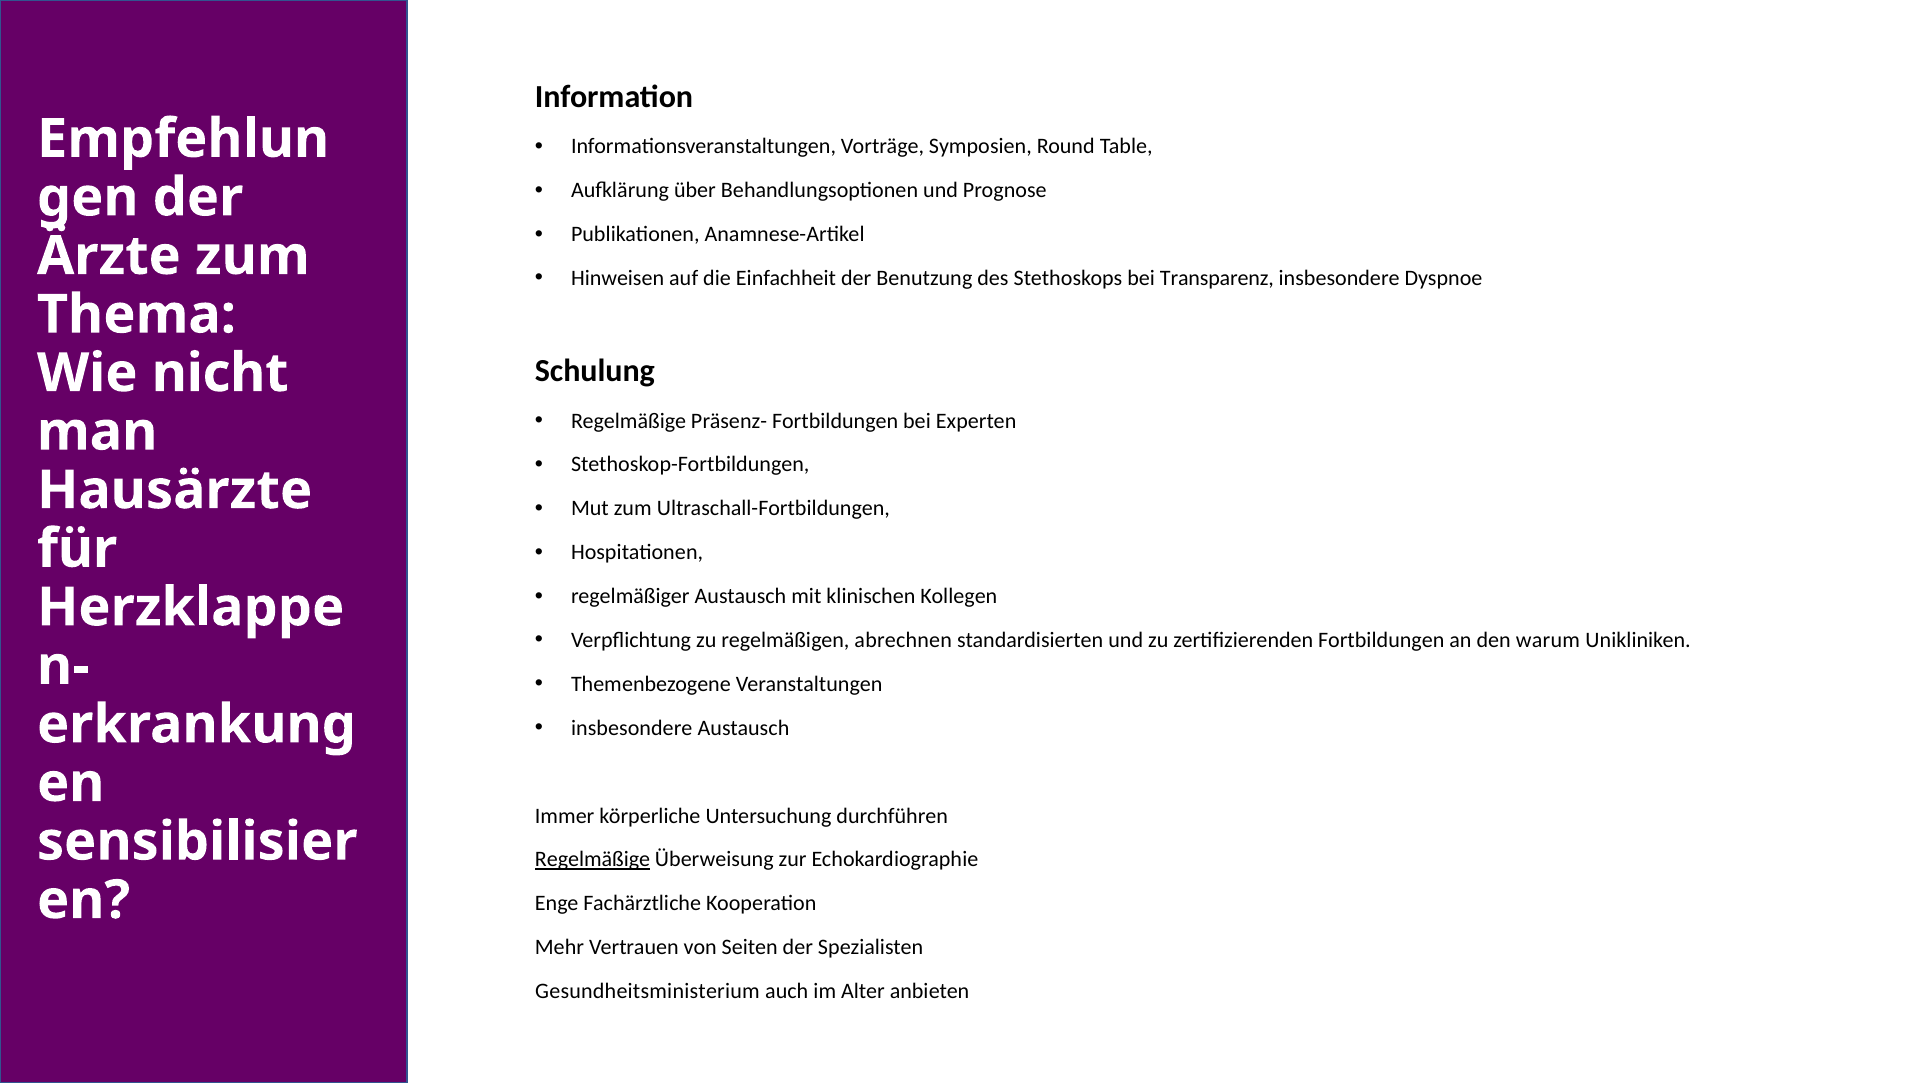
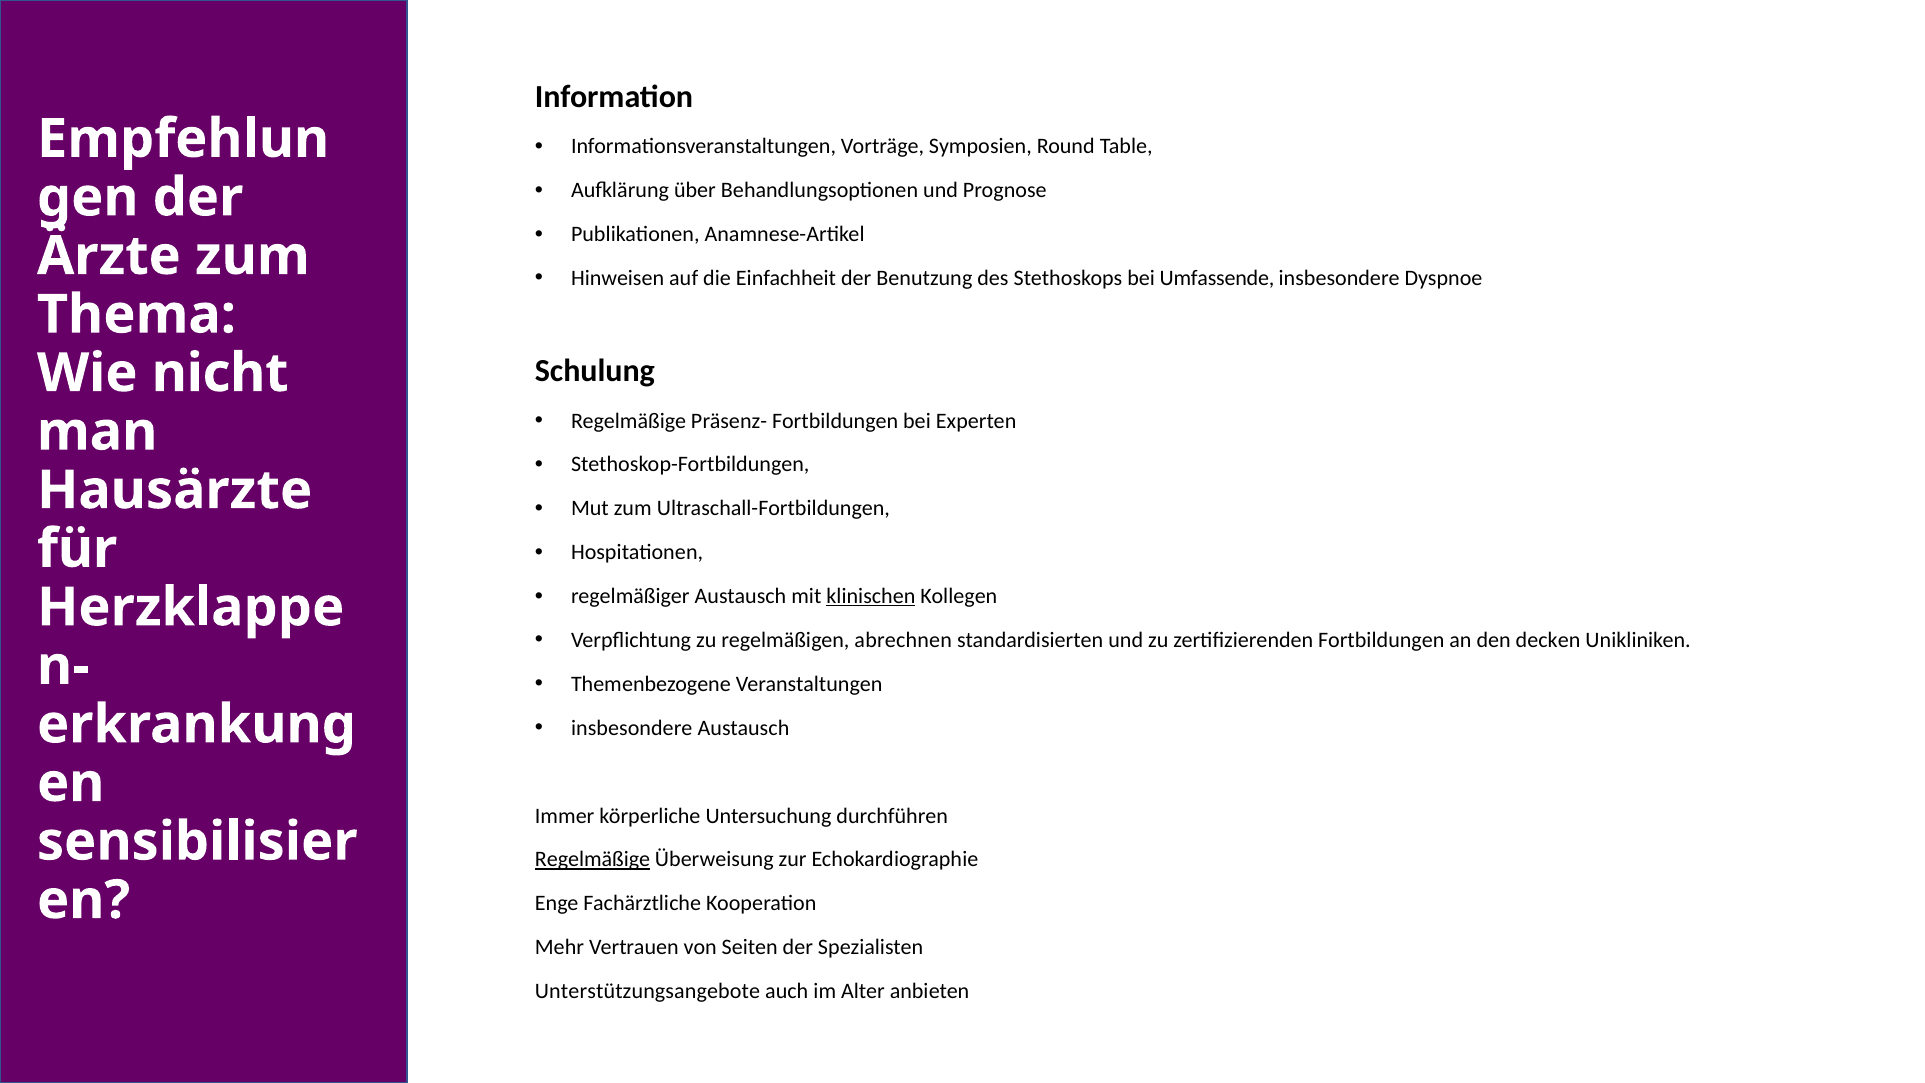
Transparenz: Transparenz -> Umfassende (1217, 278)
klinischen underline: none -> present (871, 596)
warum: warum -> decken (1548, 640)
Gesundheitsministerium: Gesundheitsministerium -> Unterstützungsangebote (648, 991)
